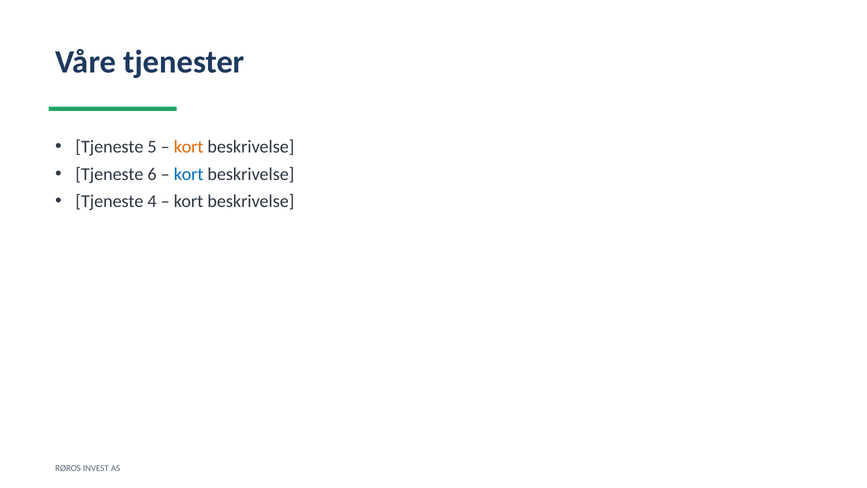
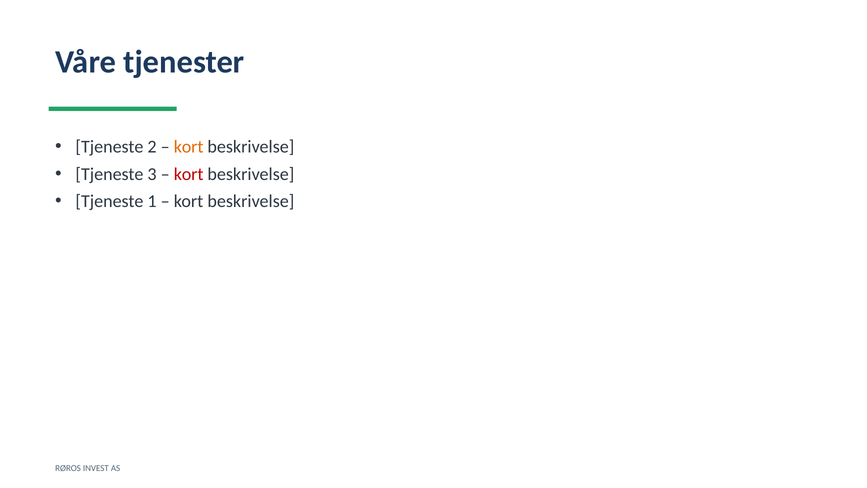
5: 5 -> 2 (152, 147)
6: 6 -> 3 (152, 174)
kort colour: blue -> red (189, 174)
4: 4 -> 1 (152, 201)
